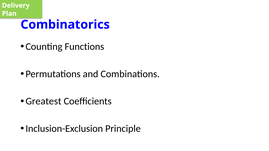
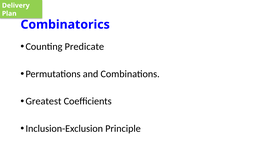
Functions: Functions -> Predicate (84, 47)
